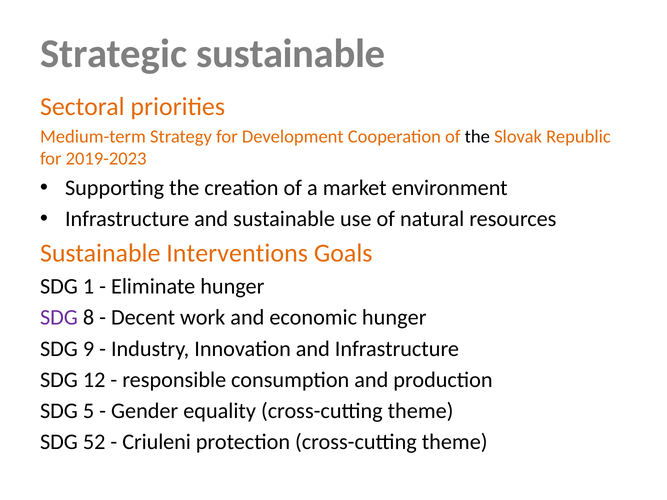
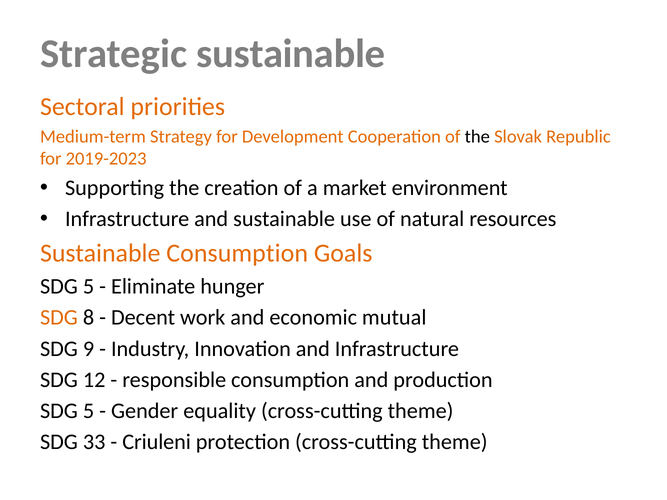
Sustainable Interventions: Interventions -> Consumption (237, 254)
1: 1 -> 5 (89, 287)
SDG colour: purple -> orange (59, 318)
economic hunger: hunger -> mutual (394, 318)
52: 52 -> 33 (94, 442)
